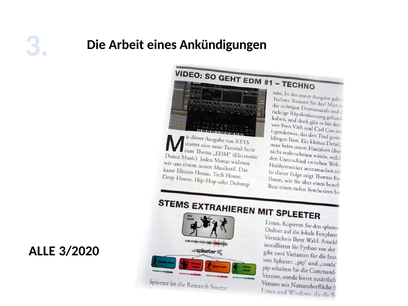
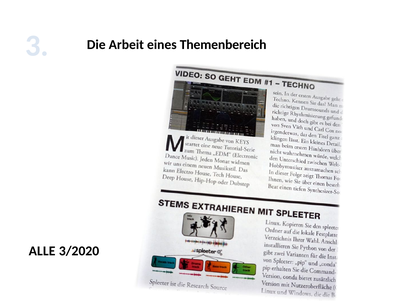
Ankündigungen: Ankündigungen -> Themenbereich (223, 45)
